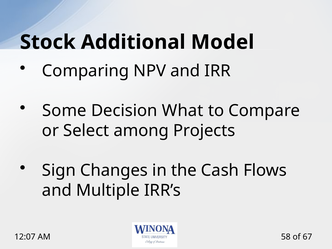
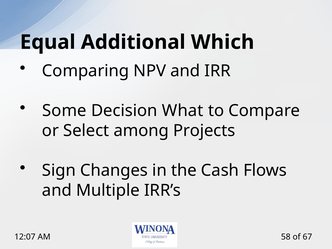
Stock: Stock -> Equal (48, 42)
Model: Model -> Which (223, 42)
